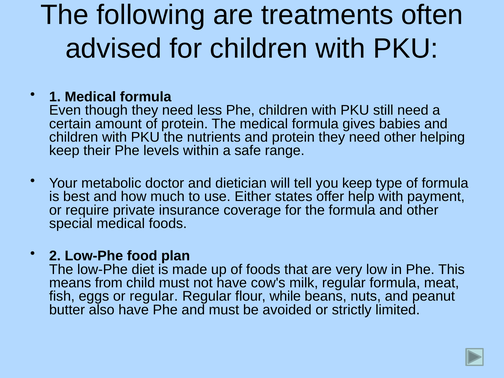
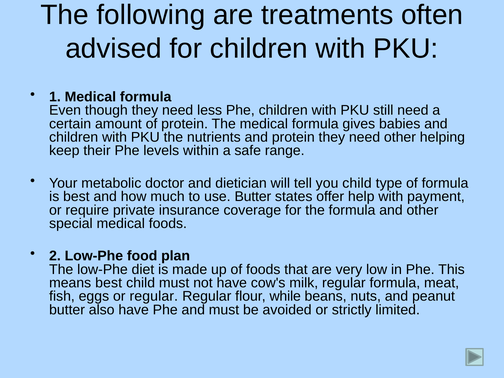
you keep: keep -> child (357, 183)
use Either: Either -> Butter (253, 197)
means from: from -> best (109, 283)
